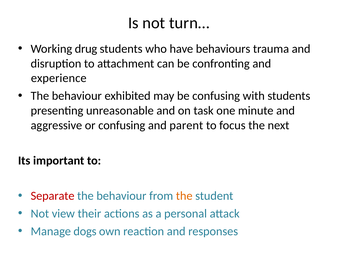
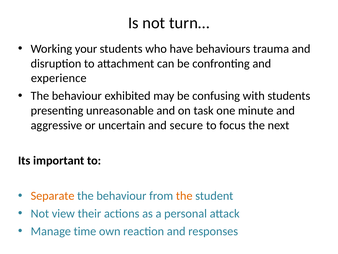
drug: drug -> your (86, 49)
or confusing: confusing -> uncertain (122, 125)
parent: parent -> secure (186, 125)
Separate colour: red -> orange (53, 196)
dogs: dogs -> time (85, 231)
